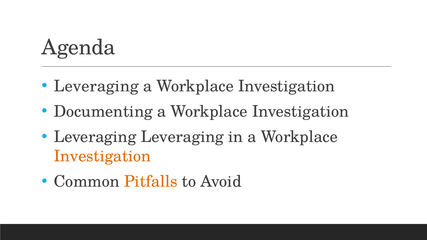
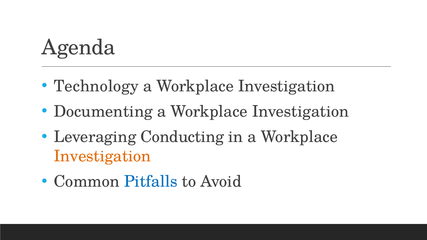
Leveraging: Leveraging -> Technology (96, 86)
Leveraging Leveraging: Leveraging -> Conducting (182, 137)
Pitfalls colour: orange -> blue (151, 182)
